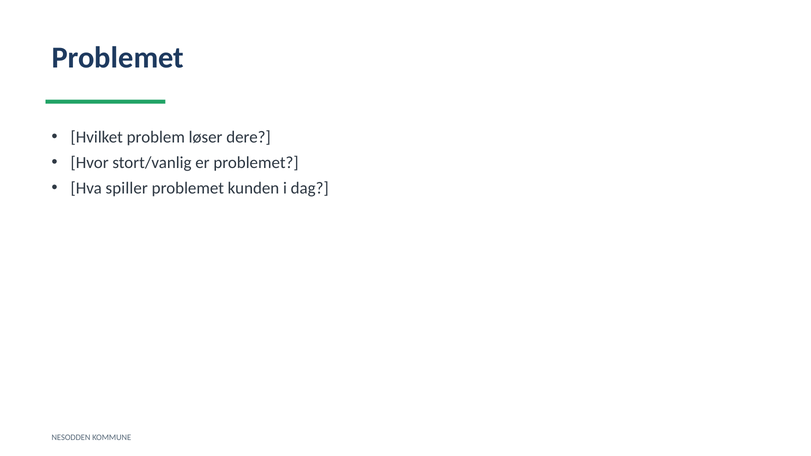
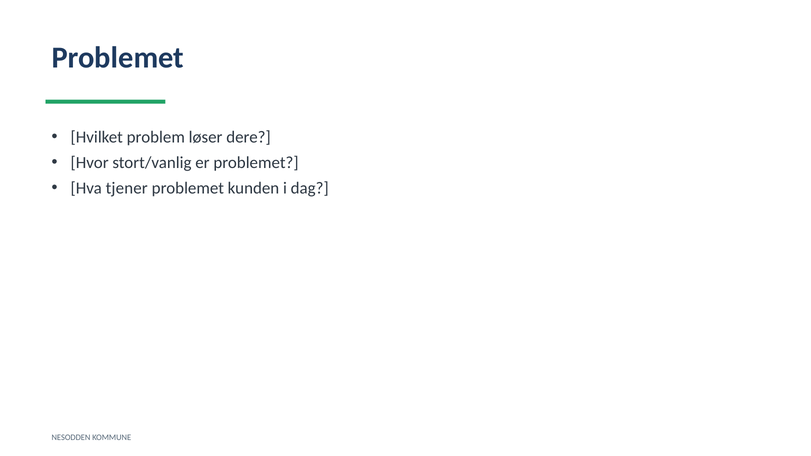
spiller: spiller -> tjener (127, 188)
